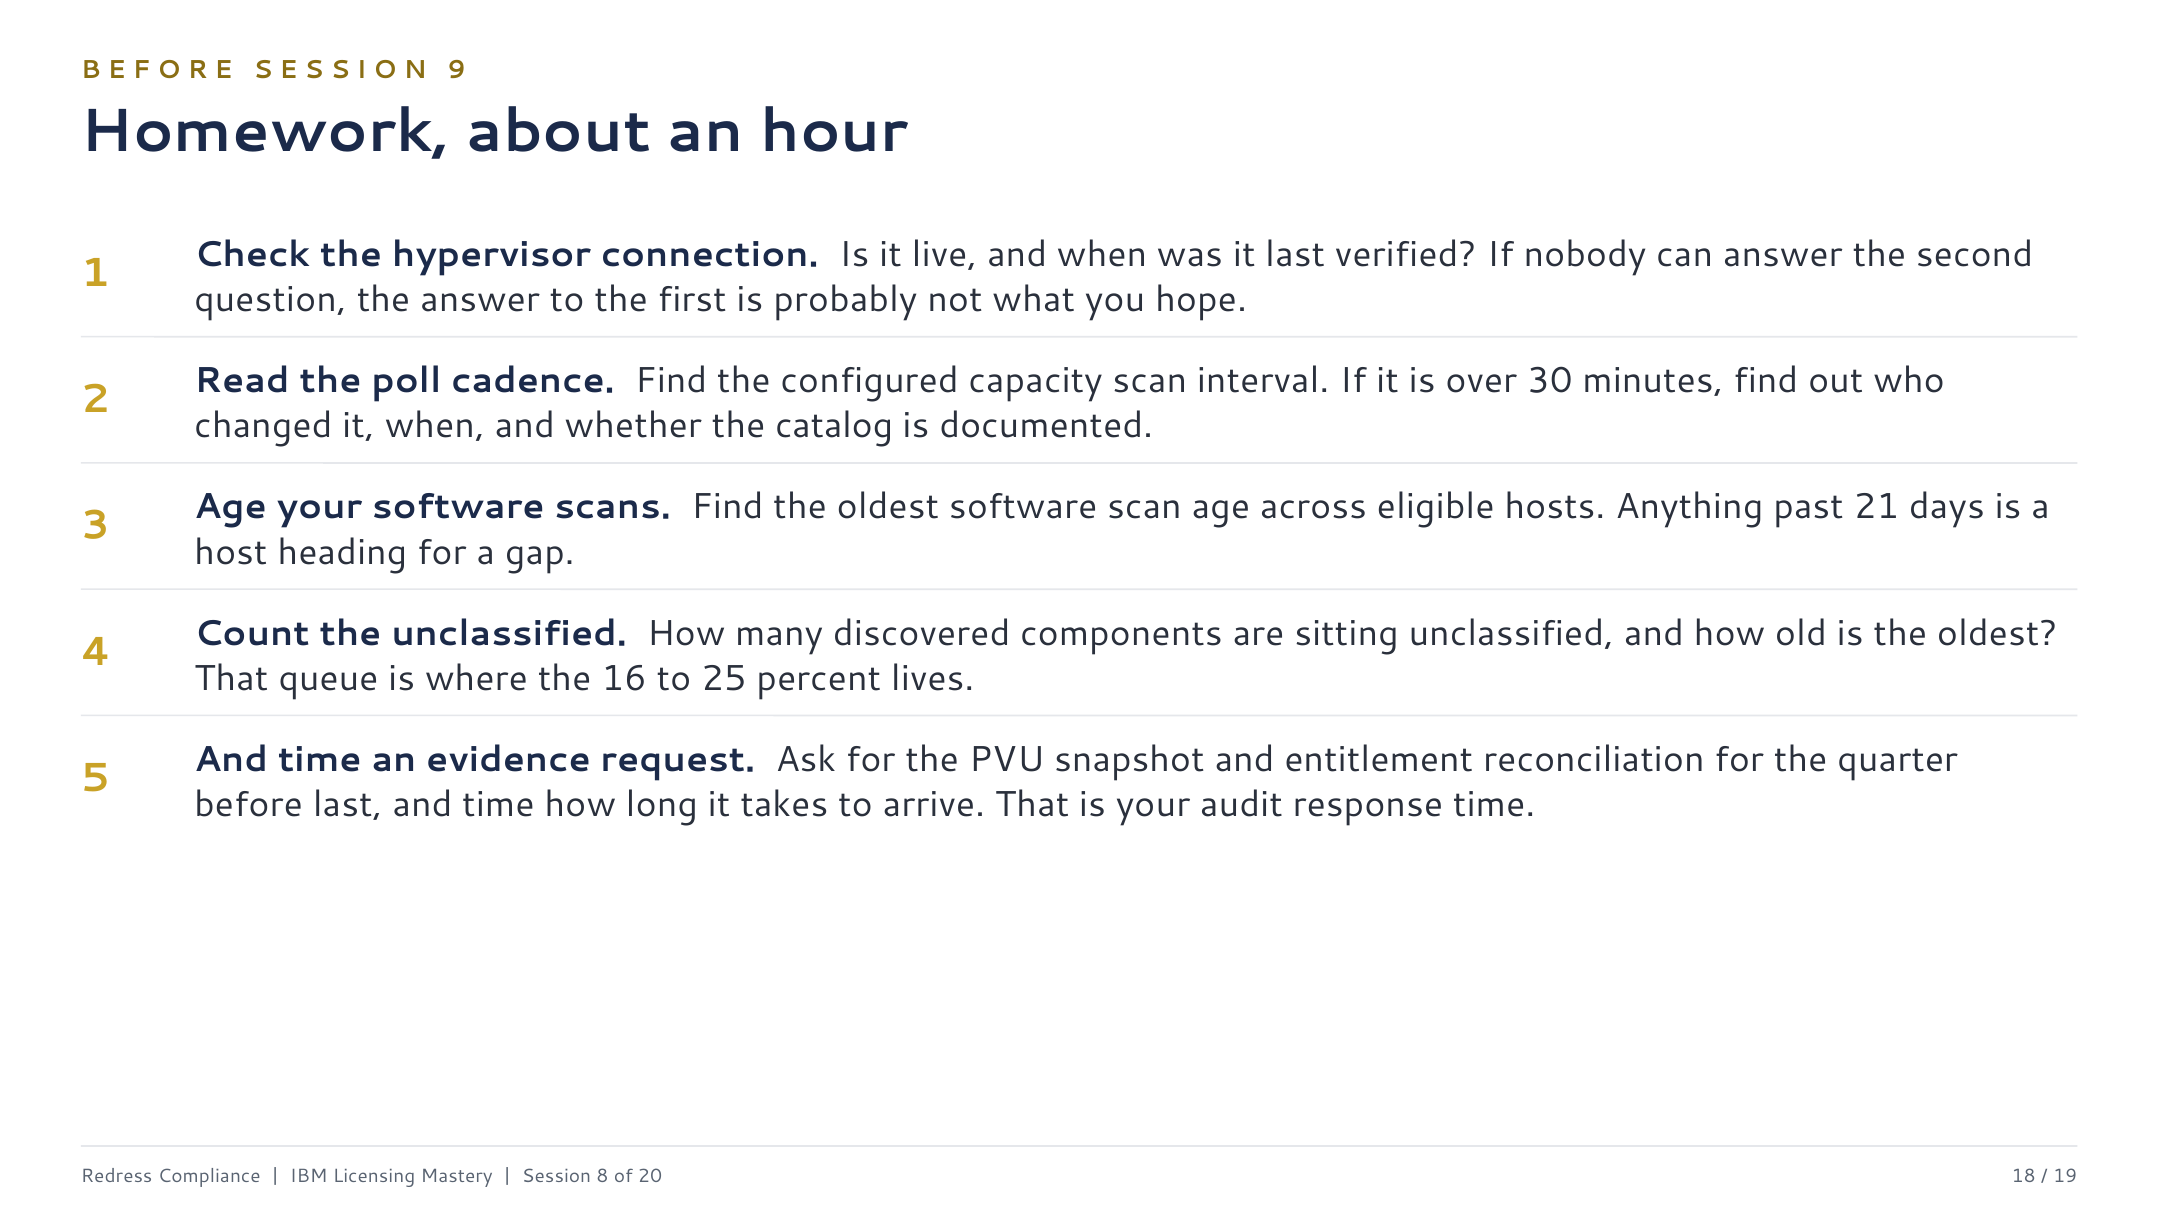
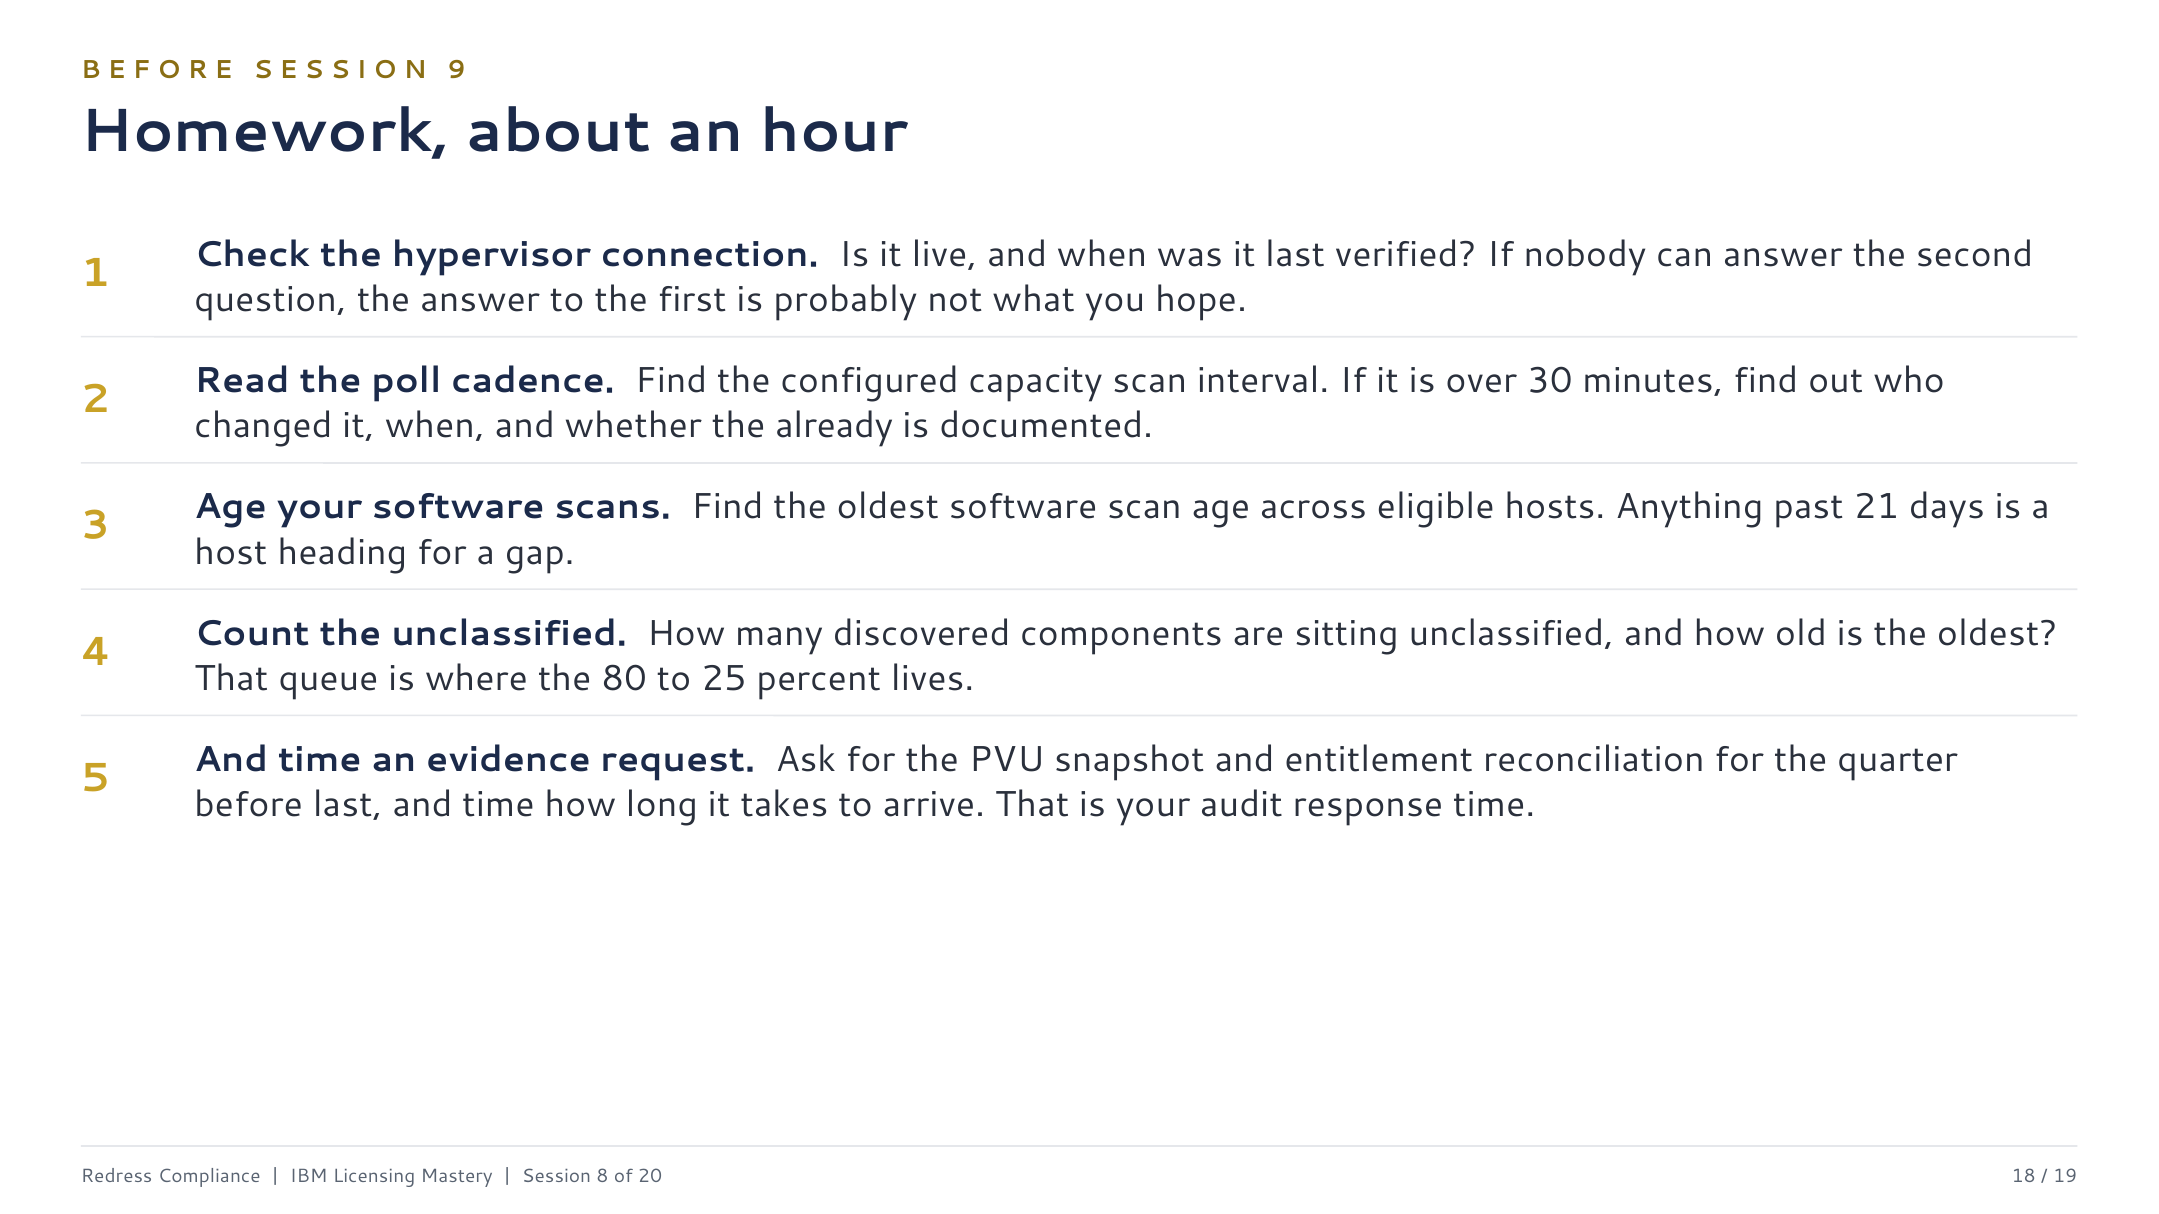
catalog: catalog -> already (834, 426)
16: 16 -> 80 (624, 679)
